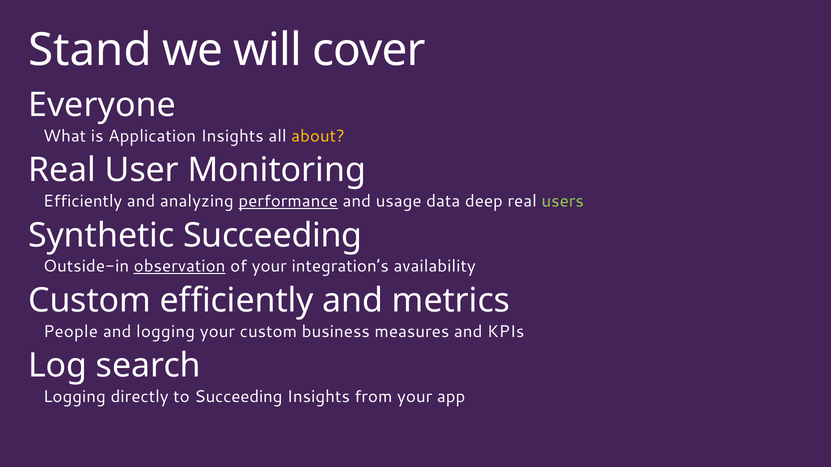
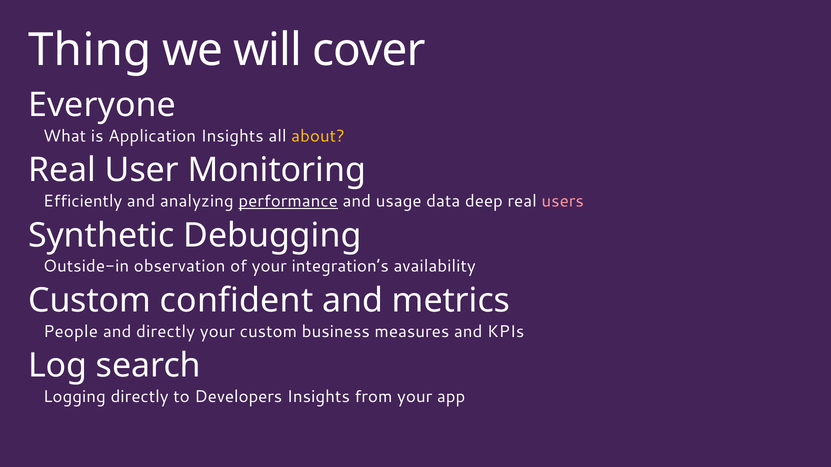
Stand: Stand -> Thing (90, 50)
users colour: light green -> pink (563, 201)
Synthetic Succeeding: Succeeding -> Debugging (272, 236)
observation underline: present -> none (180, 267)
Custom efficiently: efficiently -> confident (237, 301)
and logging: logging -> directly (166, 332)
to Succeeding: Succeeding -> Developers (238, 397)
